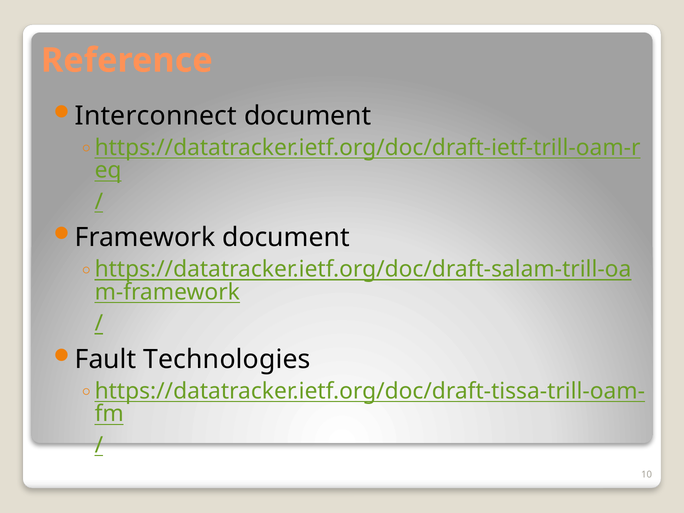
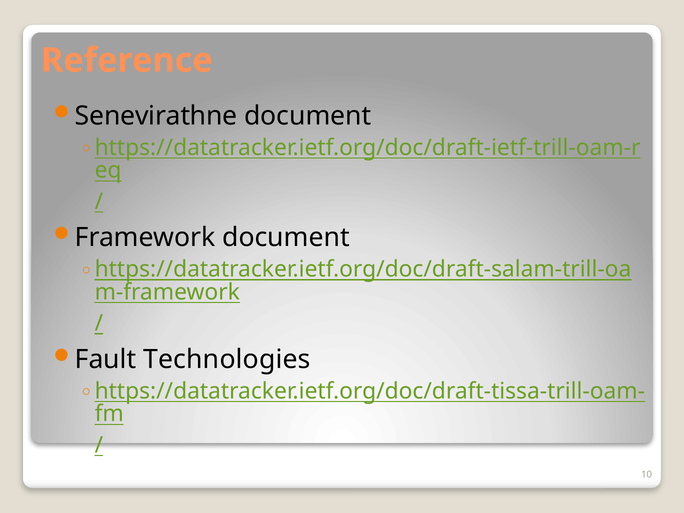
Interconnect: Interconnect -> Senevirathne (156, 116)
